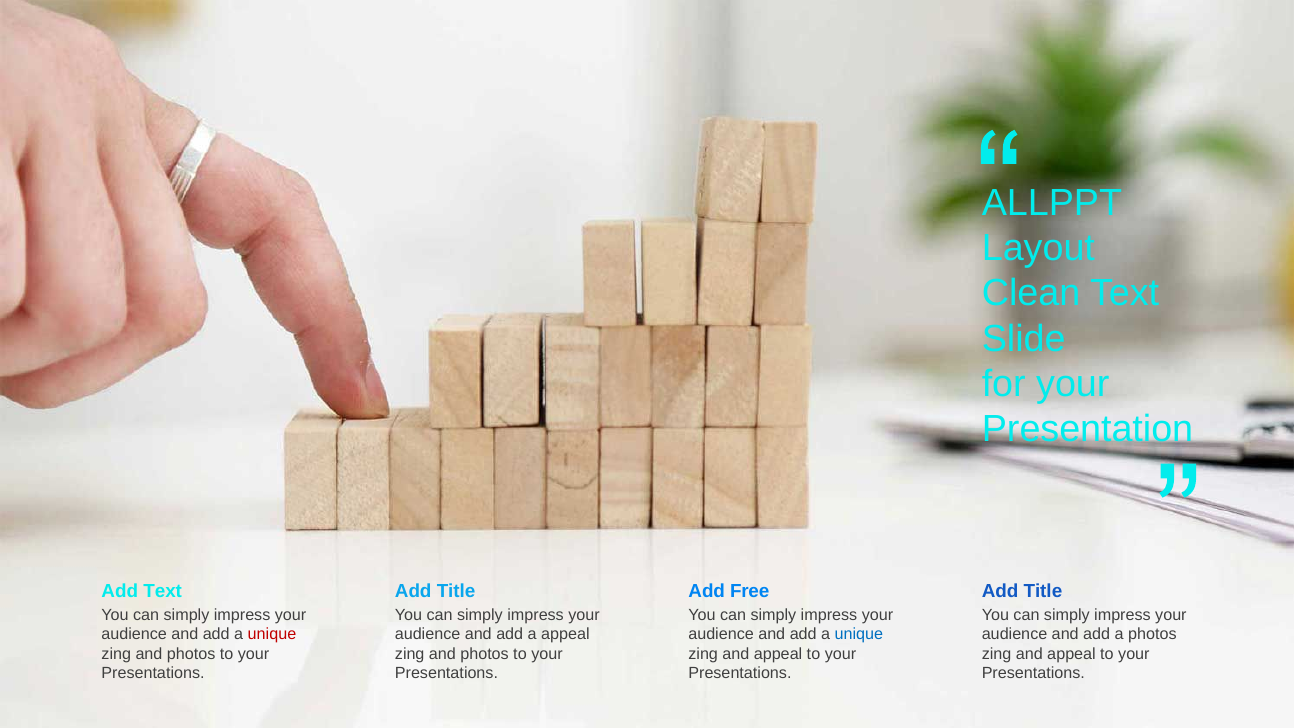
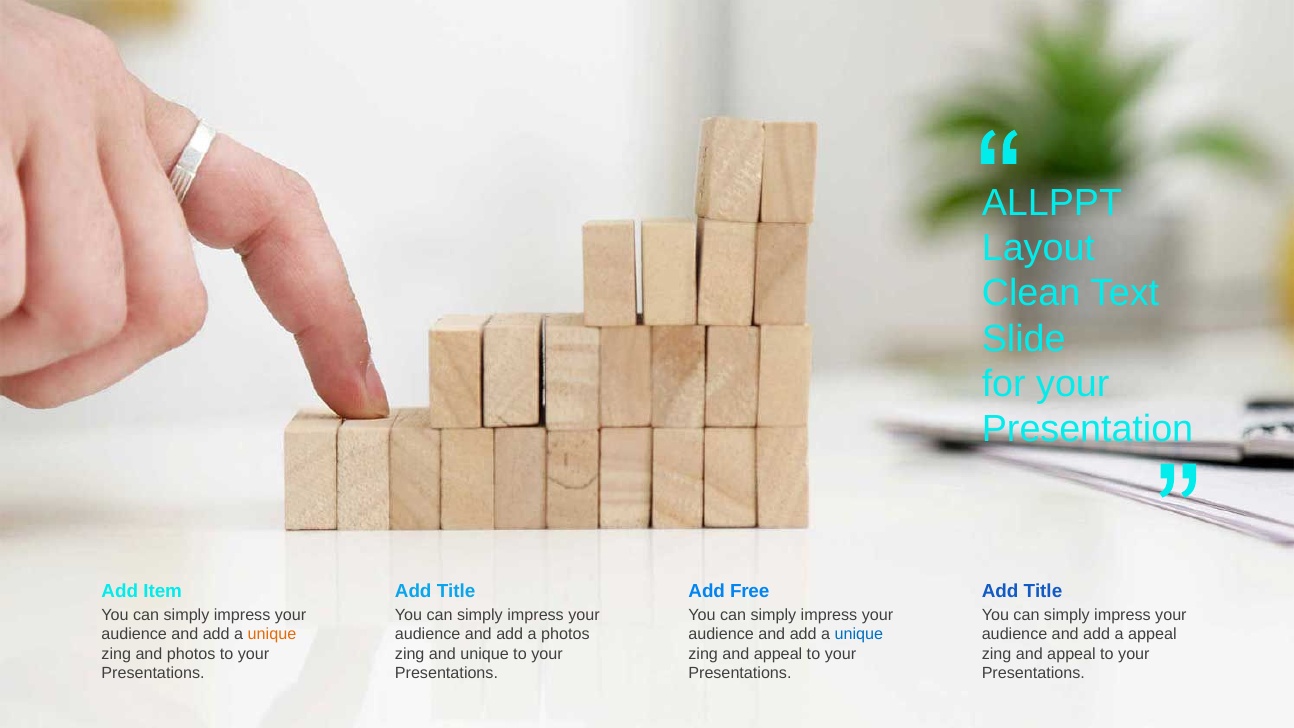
Add Text: Text -> Item (163, 591)
unique colour: red -> orange (272, 634)
a appeal: appeal -> photos (565, 634)
a photos: photos -> appeal (1152, 634)
photos: photos -> unique (485, 654)
